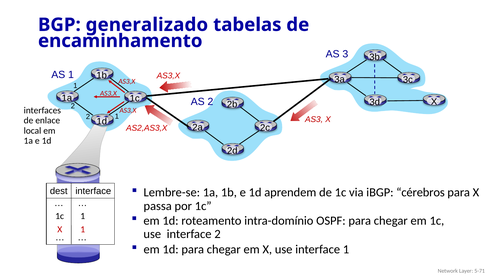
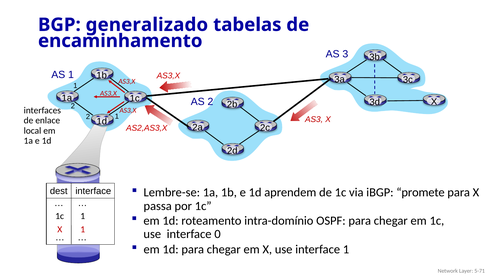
cérebros: cérebros -> promete (421, 193)
interface 2: 2 -> 0 (217, 234)
